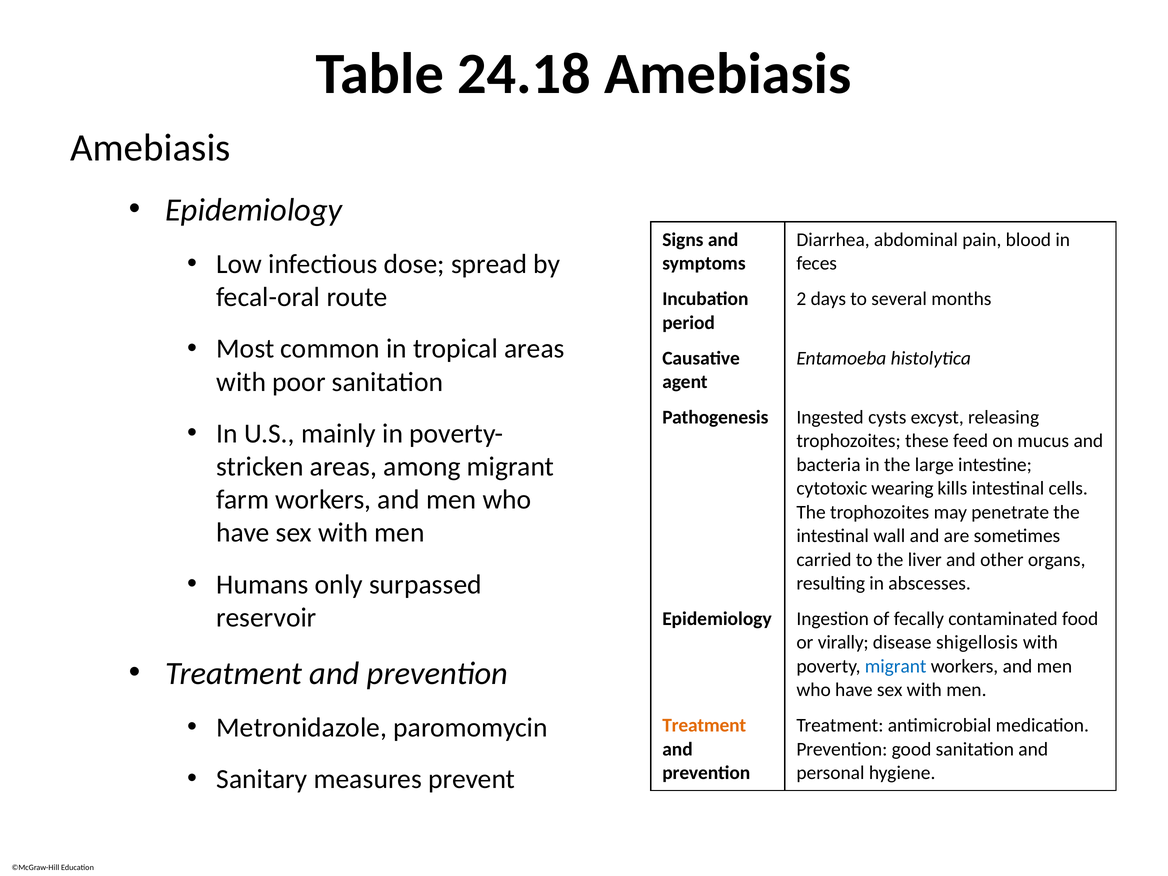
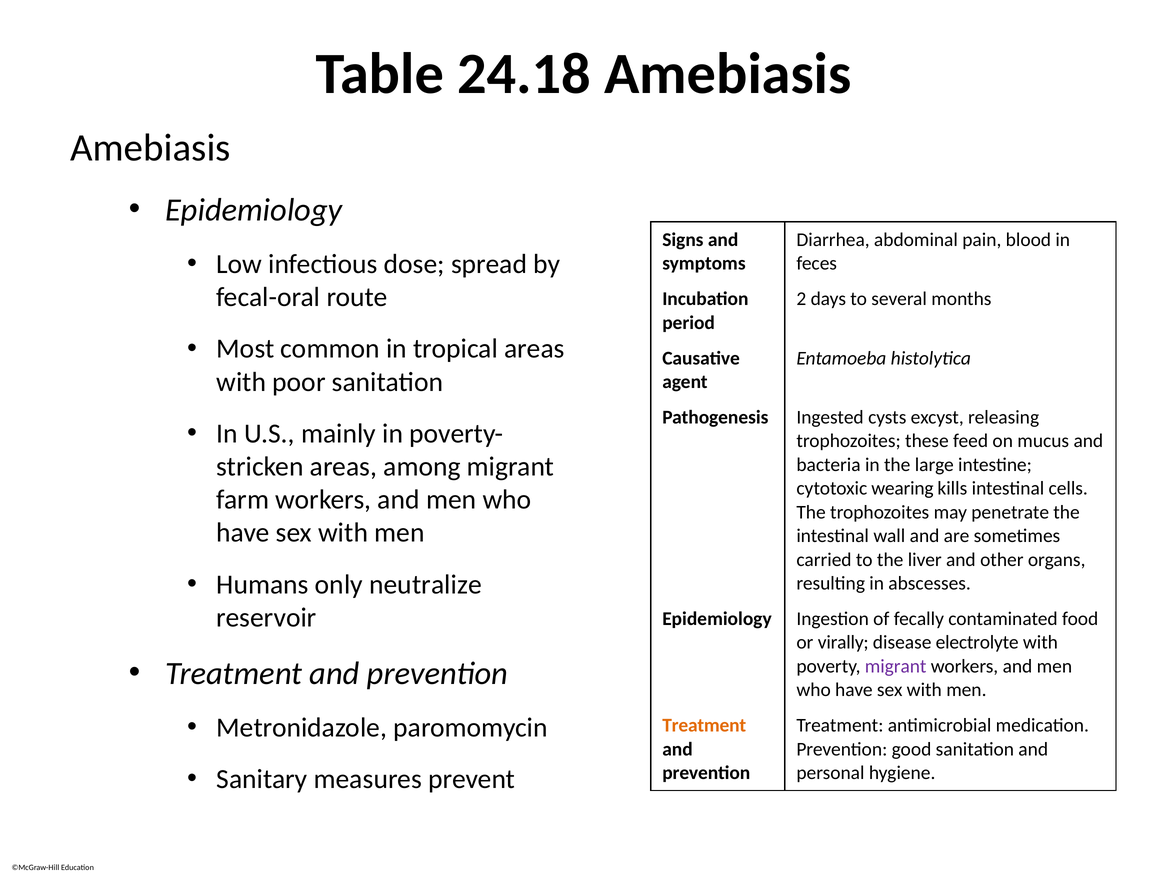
surpassed: surpassed -> neutralize (425, 584)
shigellosis: shigellosis -> electrolyte (977, 643)
migrant colour: blue -> purple (896, 666)
